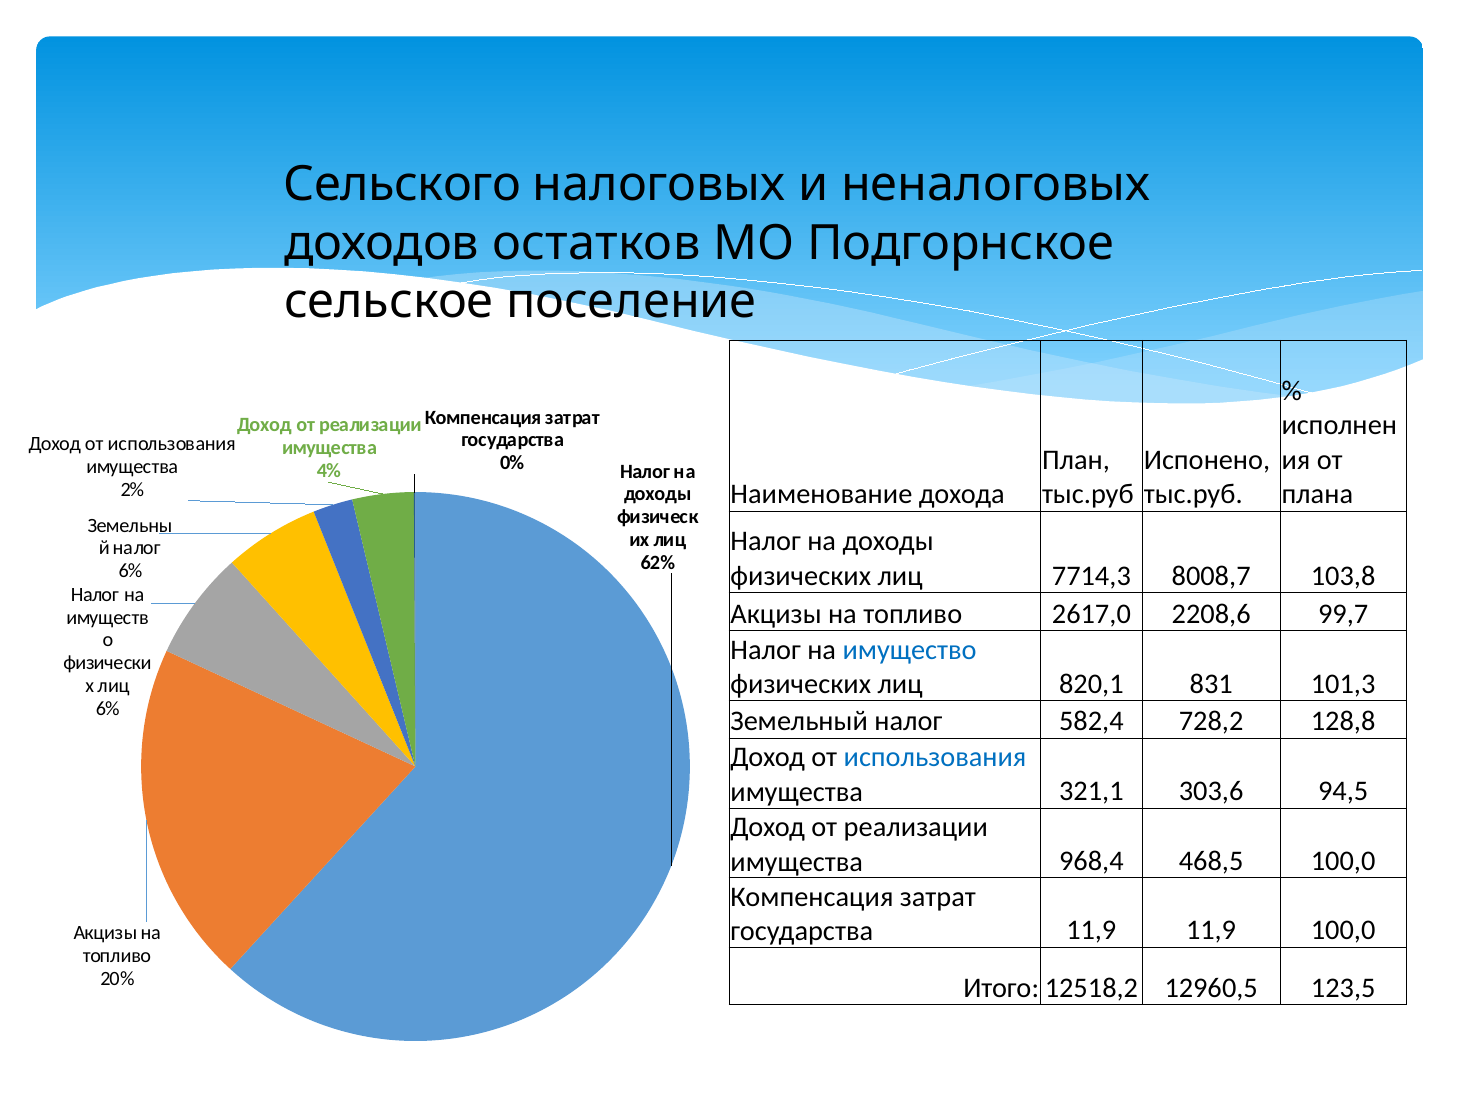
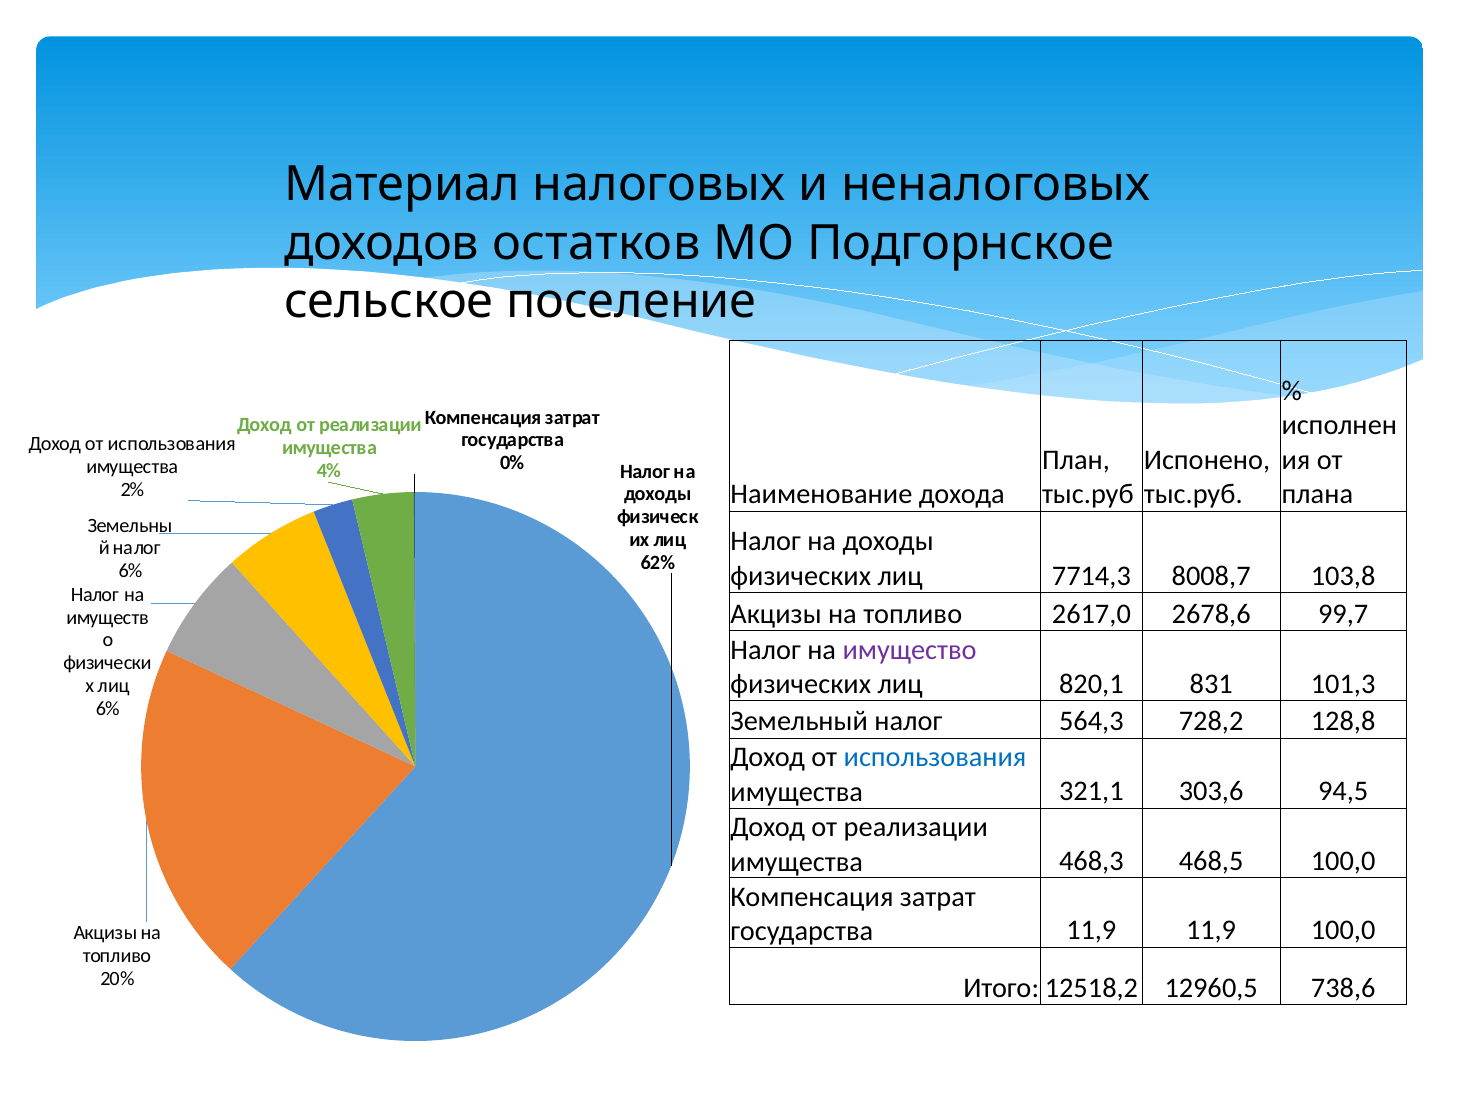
Сельского: Сельского -> Материал (402, 185)
2208,6: 2208,6 -> 2678,6 (1211, 614)
имущество colour: blue -> purple (910, 650)
582,4: 582,4 -> 564,3 (1091, 721)
968,4: 968,4 -> 468,3 (1091, 861)
123,5: 123,5 -> 738,6 (1343, 987)
